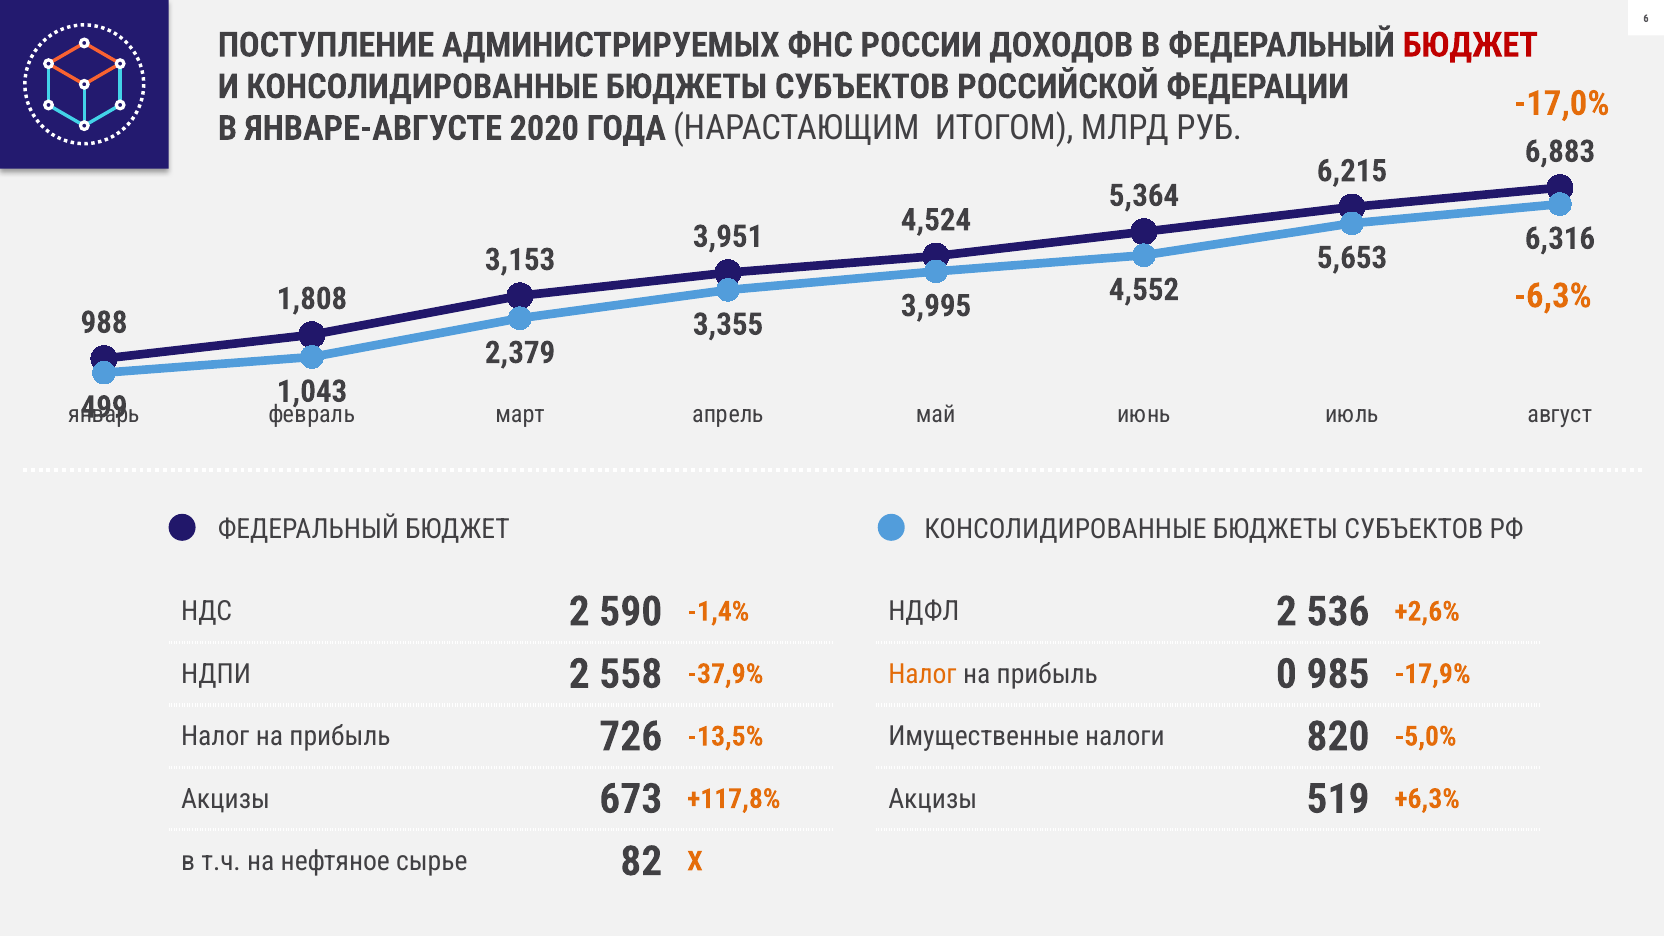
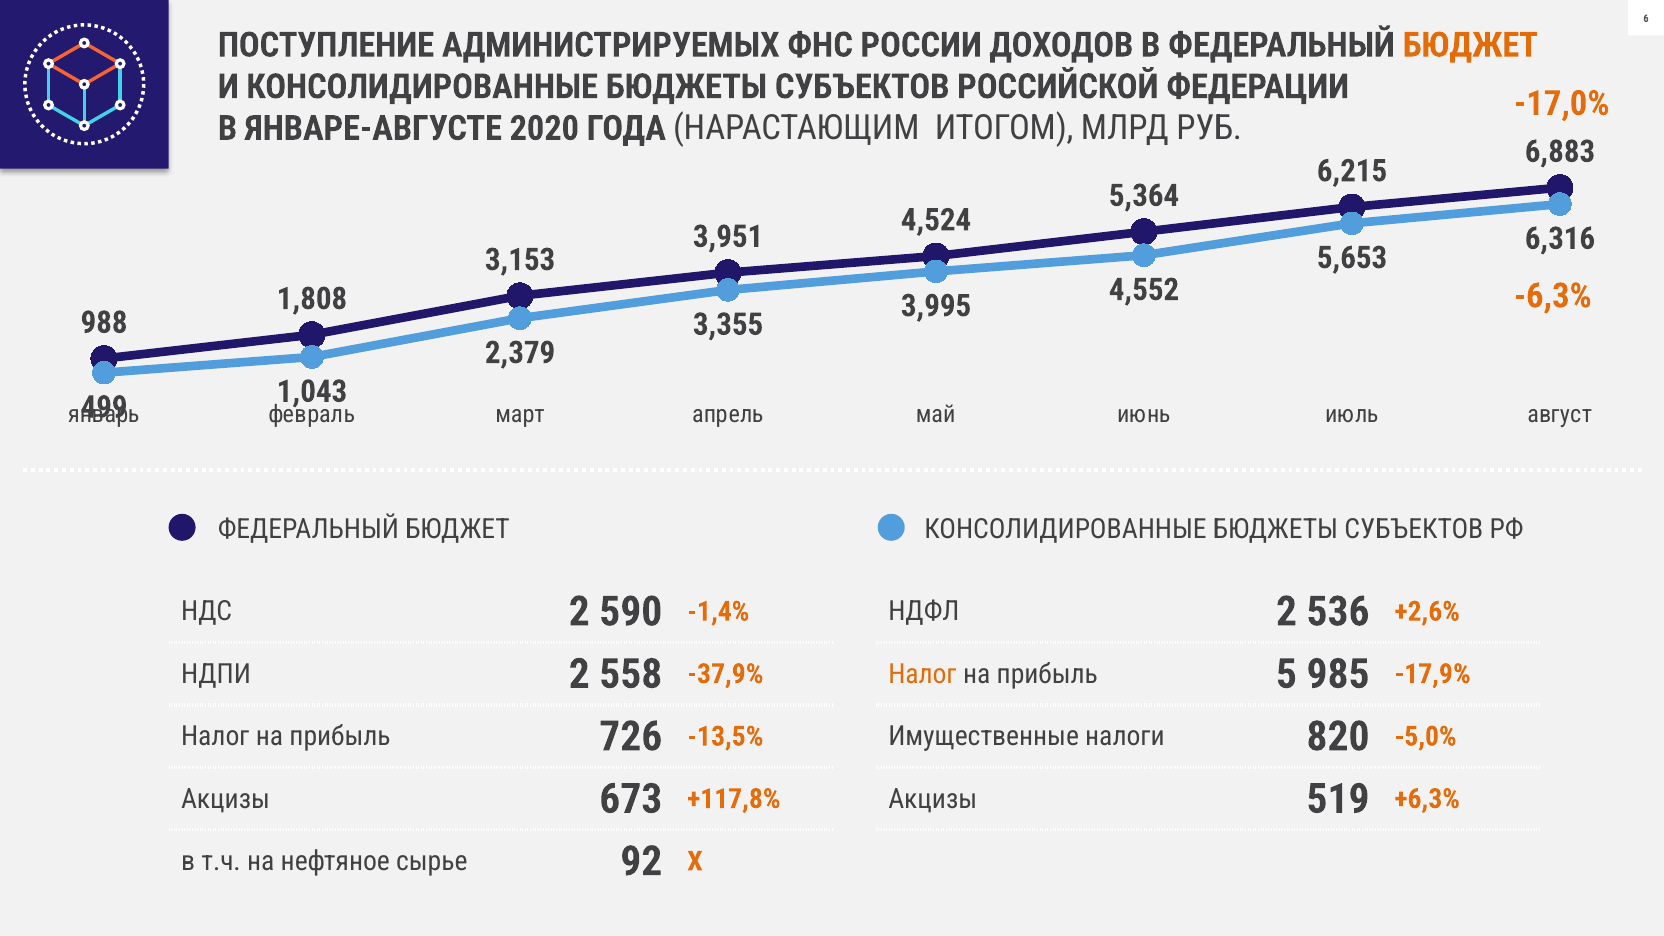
БЮДЖЕТ colour: red -> orange (1470, 45)
0: 0 -> 5 (1286, 674)
82: 82 -> 92 (641, 861)
